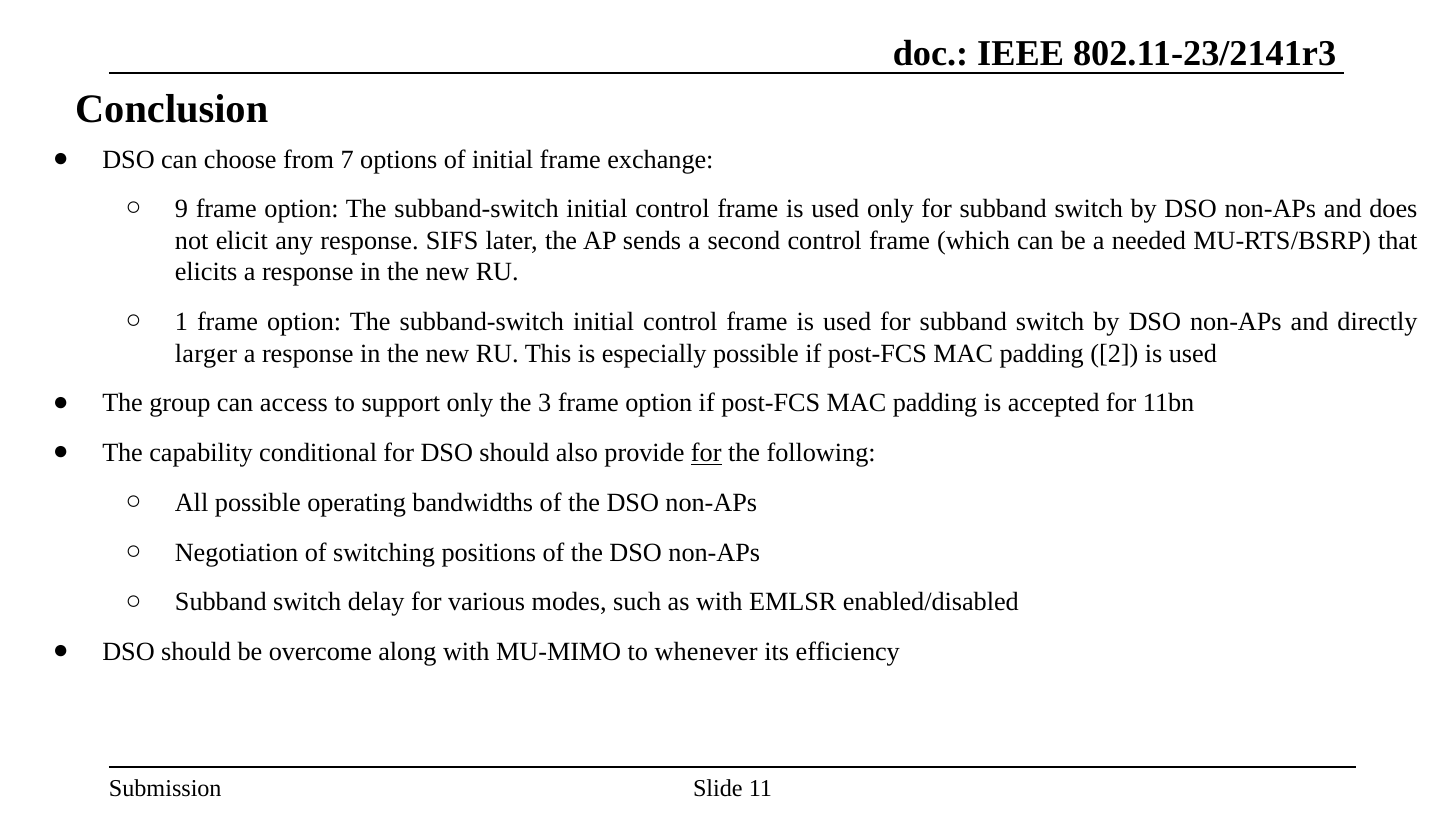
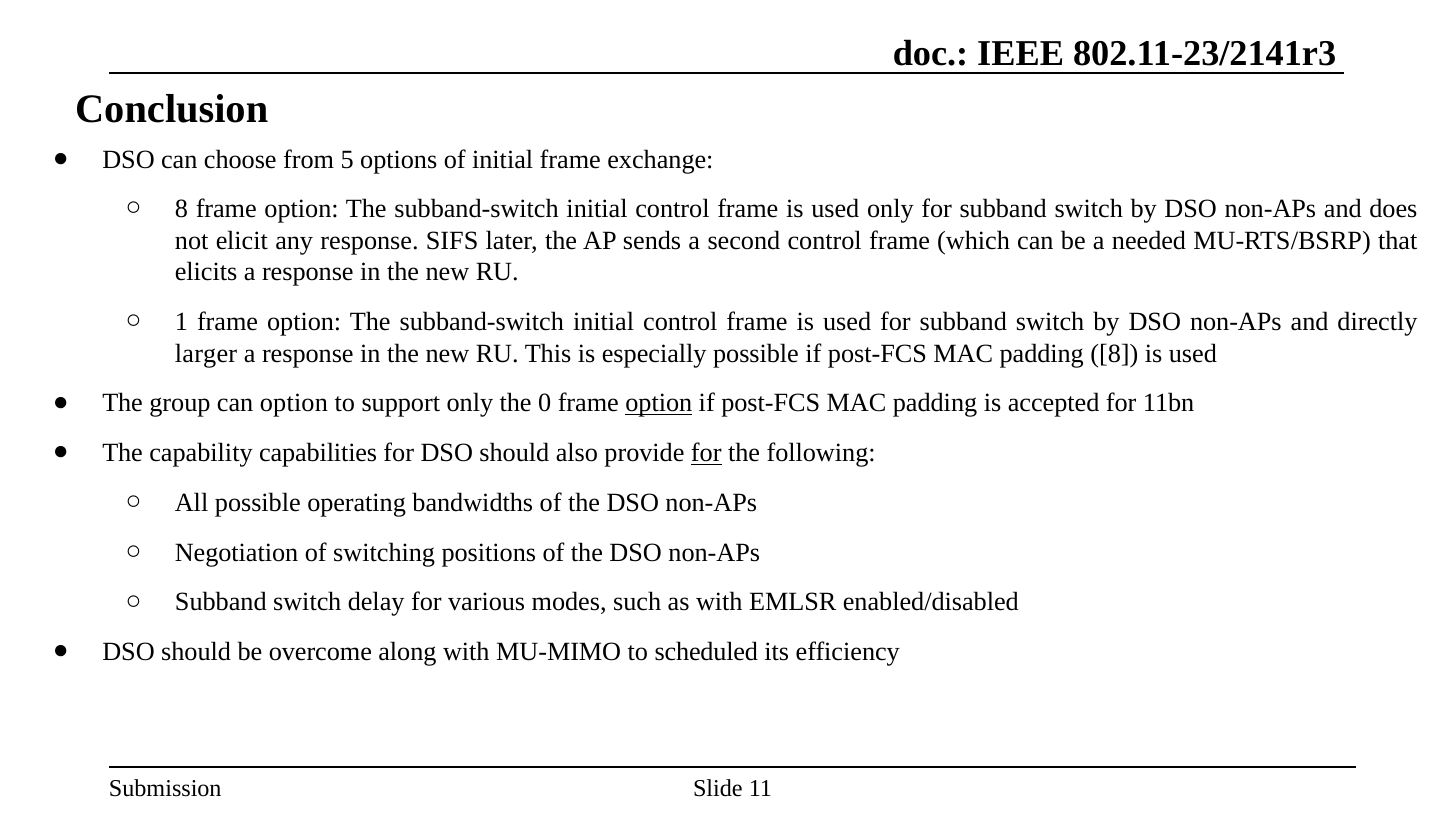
7: 7 -> 5 (347, 159)
9: 9 -> 8 (182, 209)
padding 2: 2 -> 8 (1114, 353)
can access: access -> option (294, 403)
3: 3 -> 0 (545, 403)
option underline: none -> present (659, 403)
conditional: conditional -> capabilities (318, 453)
whenever: whenever -> scheduled (706, 651)
